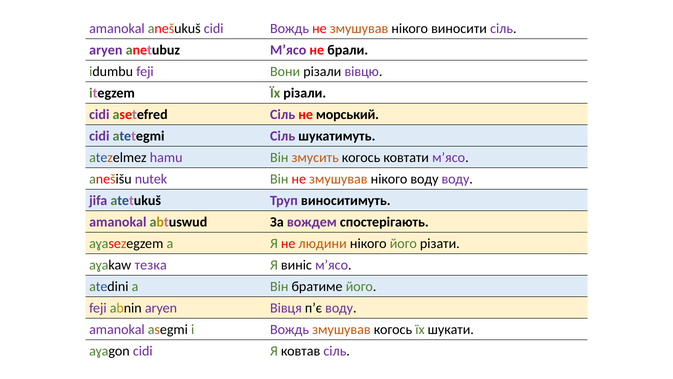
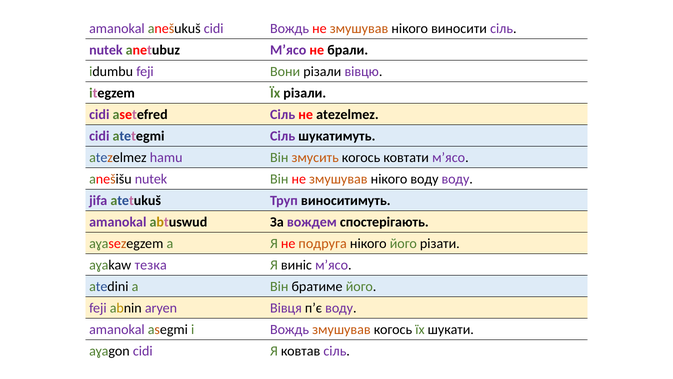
aryen: aryen -> nutek (106, 50)
не морський: морський -> atezelmez (347, 115)
людини: людини -> подруга (323, 243)
